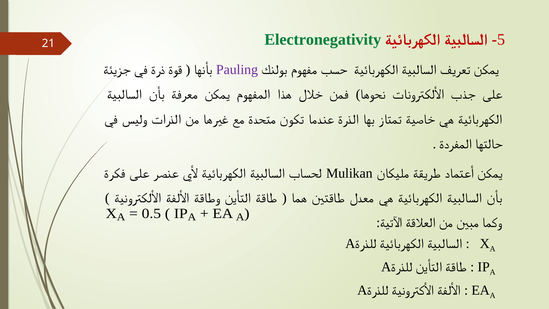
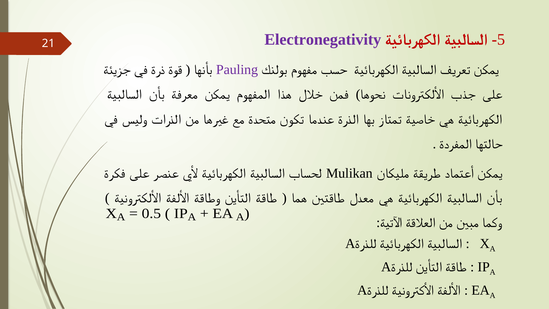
Electronegativity colour: green -> purple (323, 39)
